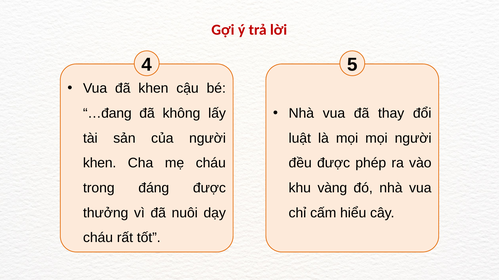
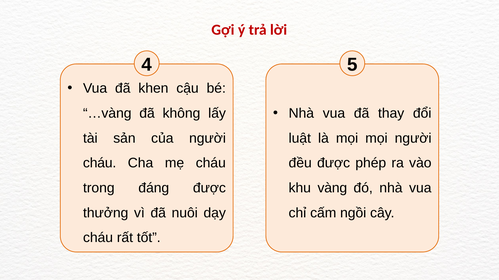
…đang: …đang -> …vàng (107, 114)
khen: khen -> cháu (100, 163)
hiểu: hiểu -> ngồi (353, 213)
